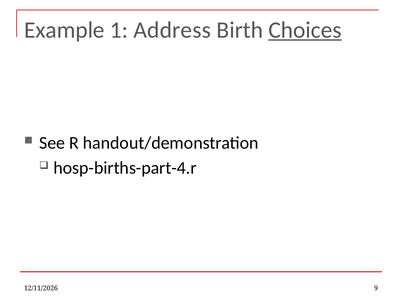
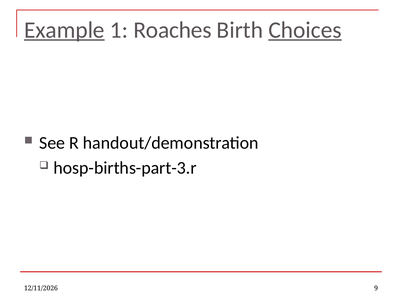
Example underline: none -> present (64, 30)
Address: Address -> Roaches (172, 30)
hosp-births-part-4.r: hosp-births-part-4.r -> hosp-births-part-3.r (125, 168)
